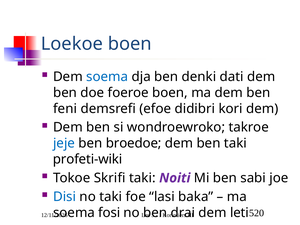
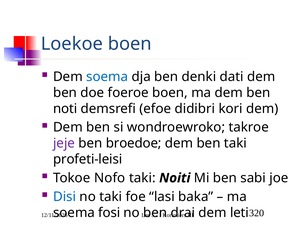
feni: feni -> noti (65, 109)
jeje colour: blue -> purple (64, 143)
profeti-wiki: profeti-wiki -> profeti-leisi (88, 159)
Skrifi: Skrifi -> Nofo (110, 178)
Noiti colour: purple -> black (175, 178)
520: 520 -> 320 (257, 213)
